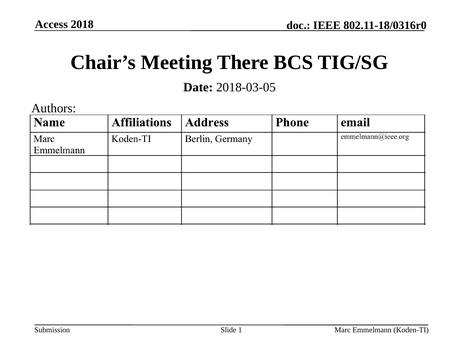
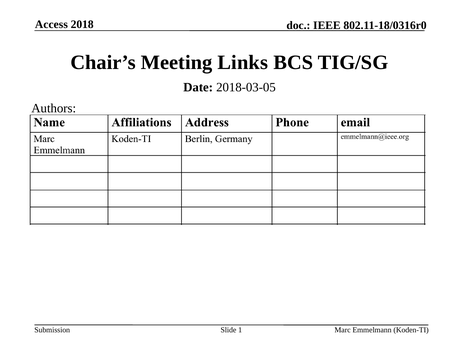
There: There -> Links (243, 63)
